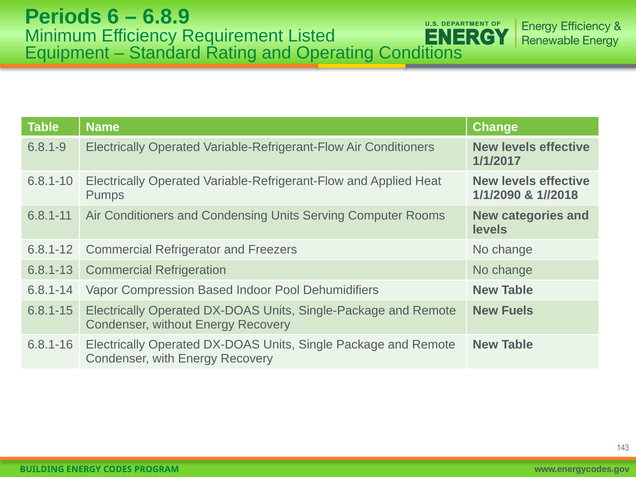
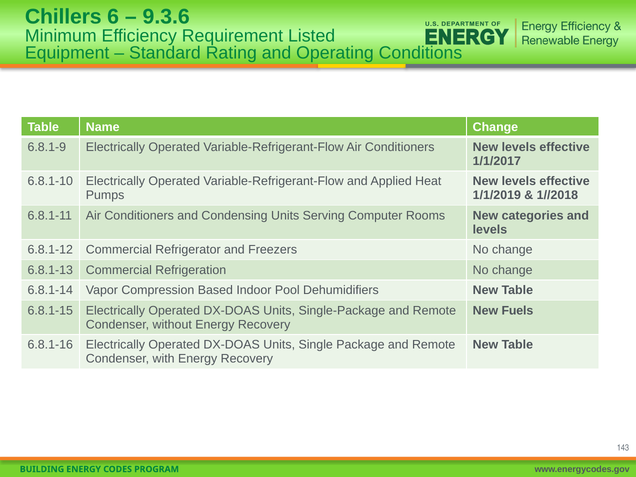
Periods: Periods -> Chillers (63, 17)
6.8.9: 6.8.9 -> 9.3.6 (166, 17)
1/1/2090: 1/1/2090 -> 1/1/2019 (497, 195)
